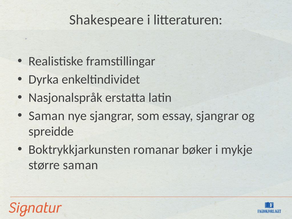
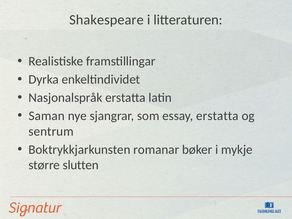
essay sjangrar: sjangrar -> erstatta (217, 116)
spreidde: spreidde -> sentrum (51, 131)
større saman: saman -> slutten (81, 165)
